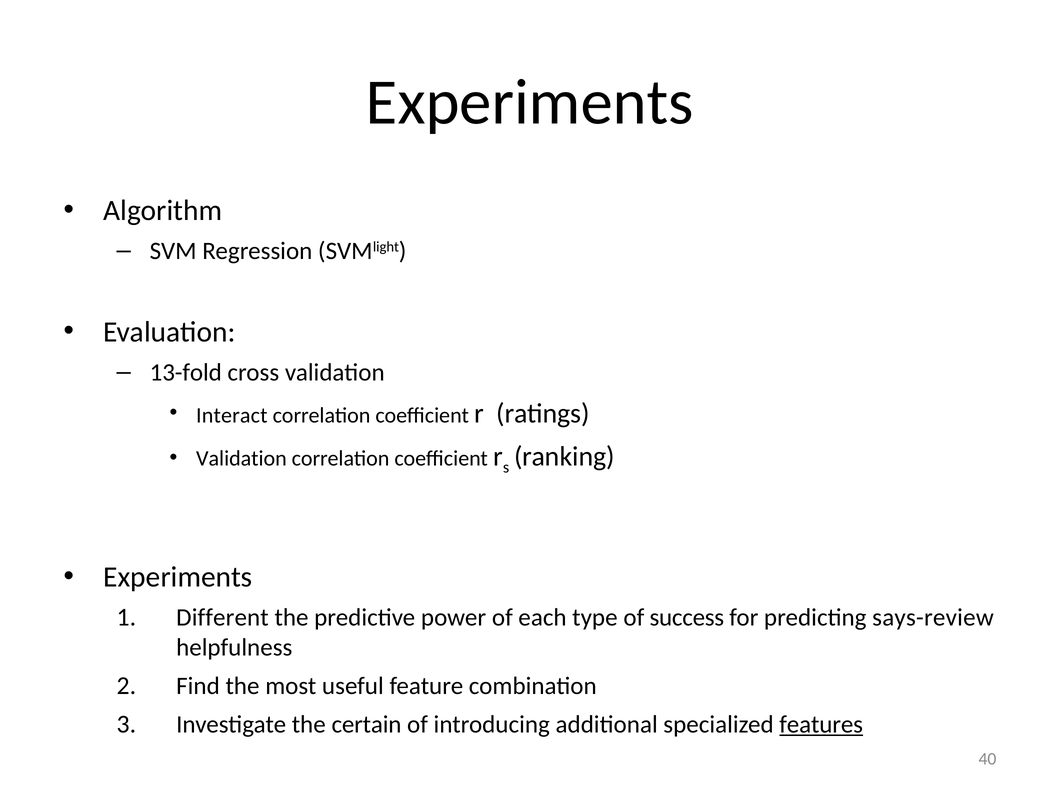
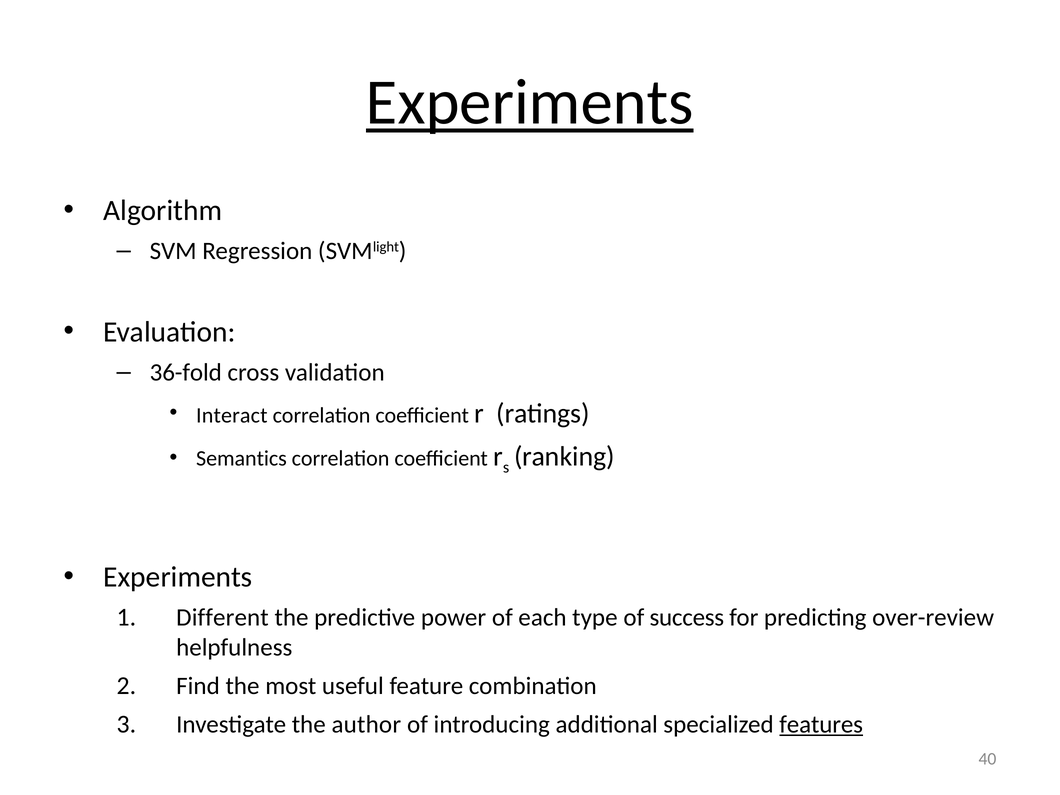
Experiments underline: none -> present (530, 103)
13-fold: 13-fold -> 36-fold (186, 373)
Validation: Validation -> Semantics (241, 458)
says-review: says-review -> over-review (933, 618)
certain: certain -> author (366, 724)
